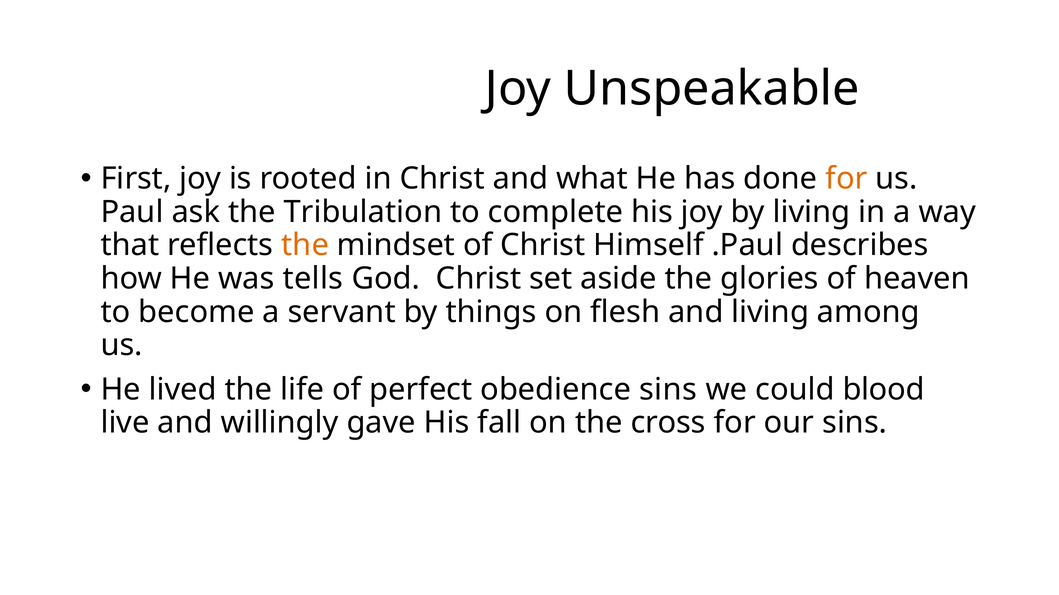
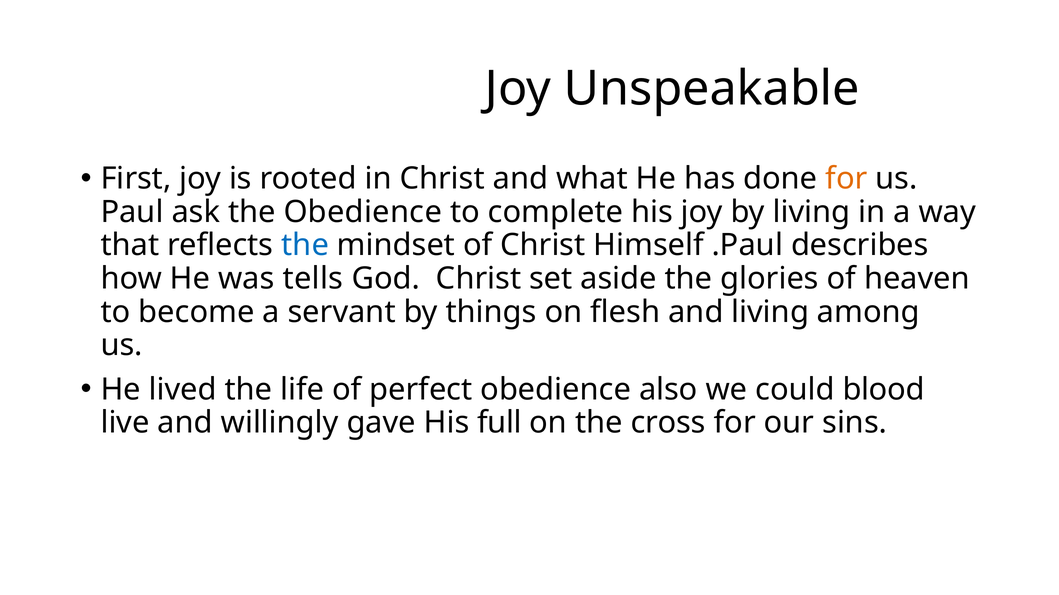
the Tribulation: Tribulation -> Obedience (363, 212)
the colour: orange -> blue (305, 246)
obedience sins: sins -> also (668, 390)
fall: fall -> full (500, 423)
